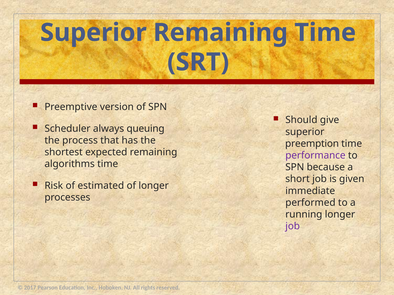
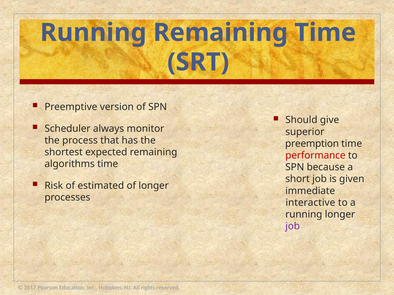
Superior: Superior -> Running (93, 33)
queuing: queuing -> monitor (145, 129)
performance colour: purple -> red (315, 156)
performed: performed -> interactive (310, 203)
